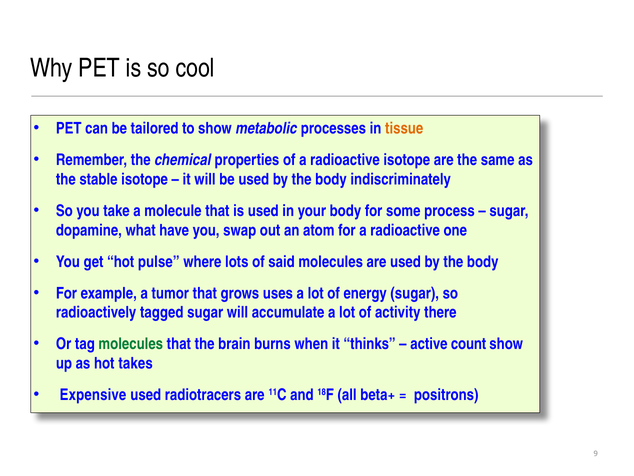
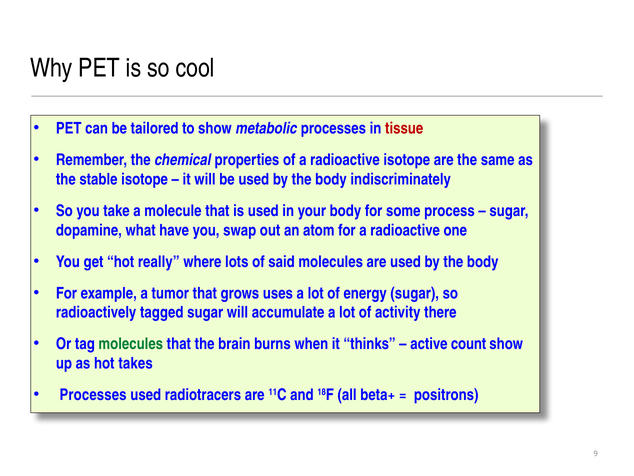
tissue colour: orange -> red (404, 128)
pulse: pulse -> really (159, 261)
Expensive: Expensive -> Processes (93, 394)
